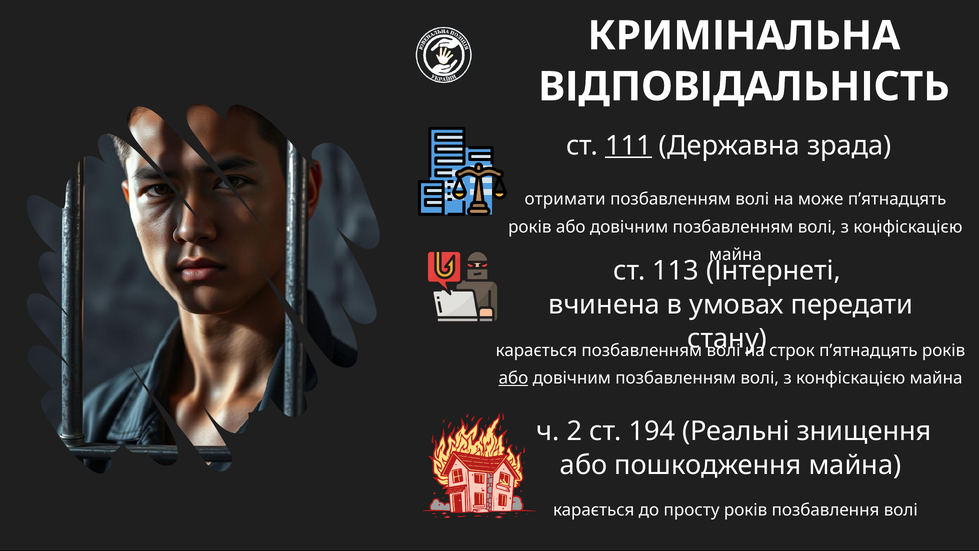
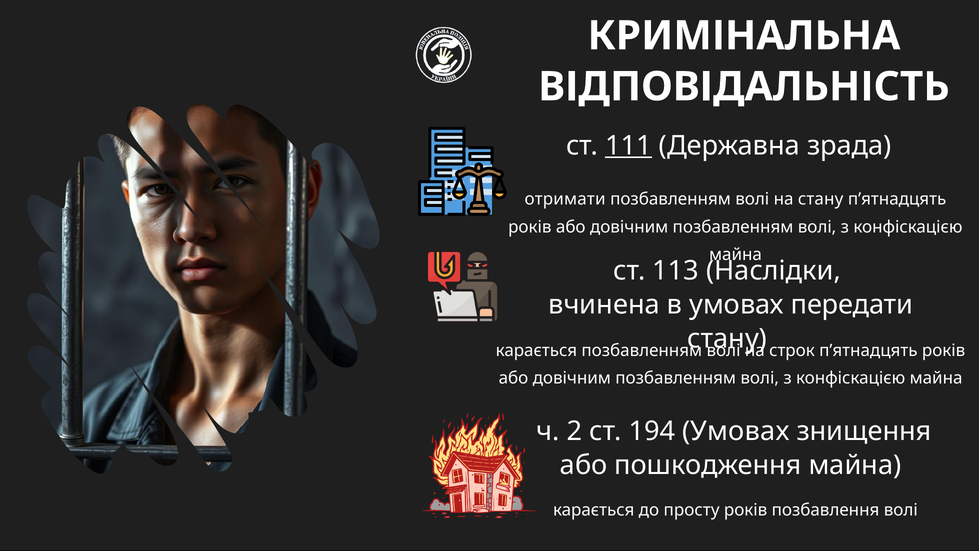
на може: може -> стану (821, 199)
Інтернеті: Інтернеті -> Наслідки (774, 271)
або underline: present -> none (513, 378)
194 Реальні: Реальні -> Умовах (736, 431)
